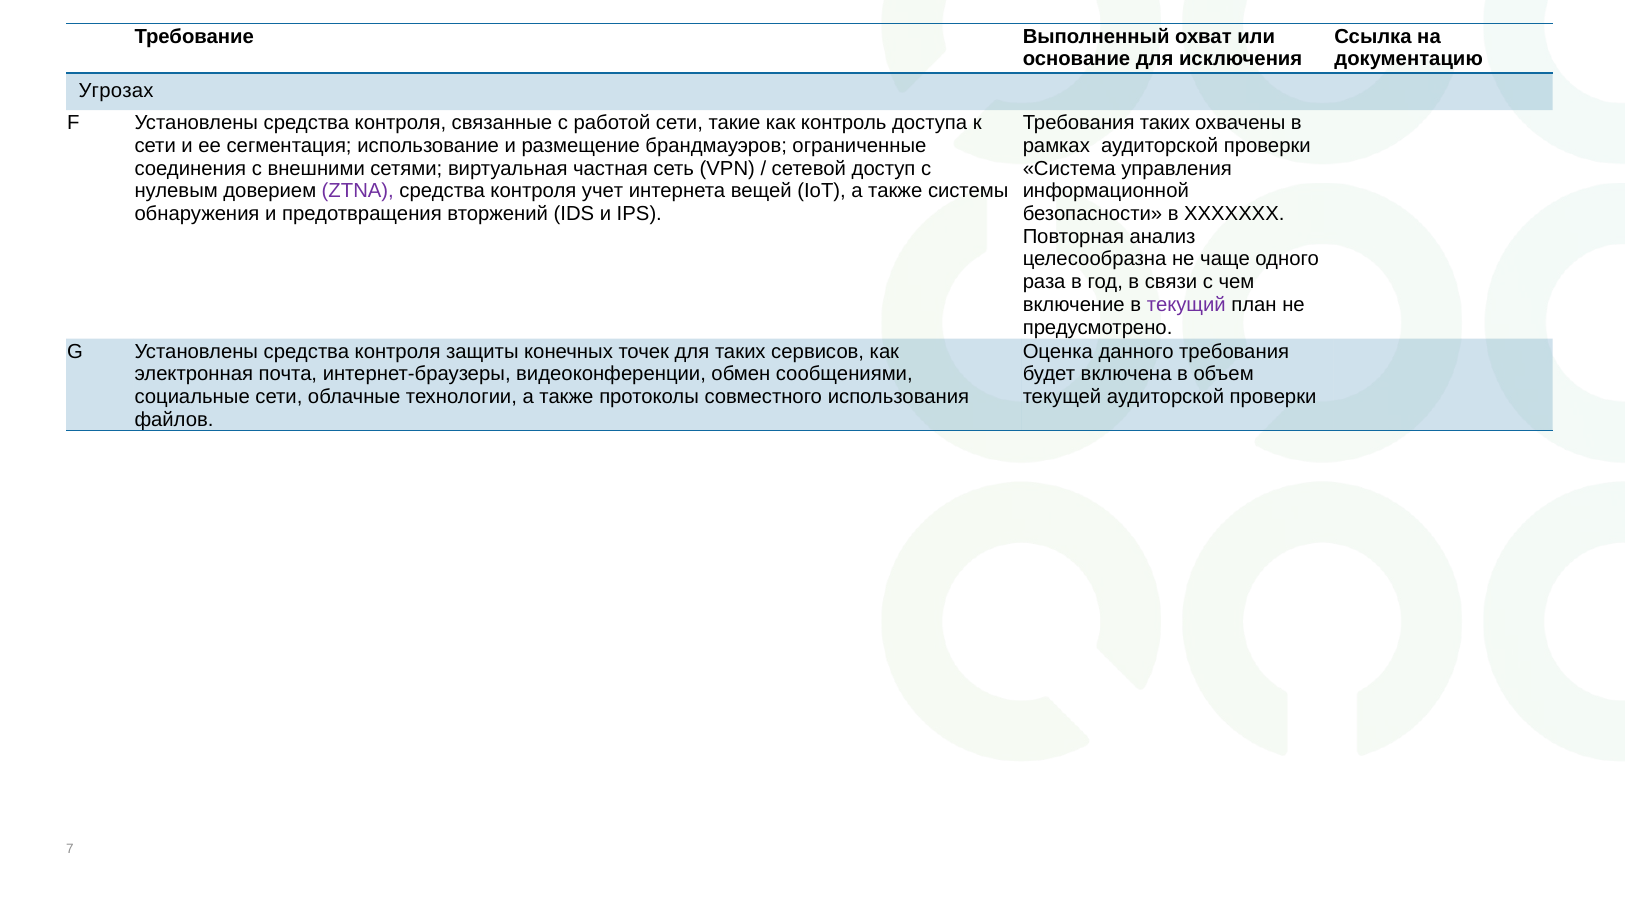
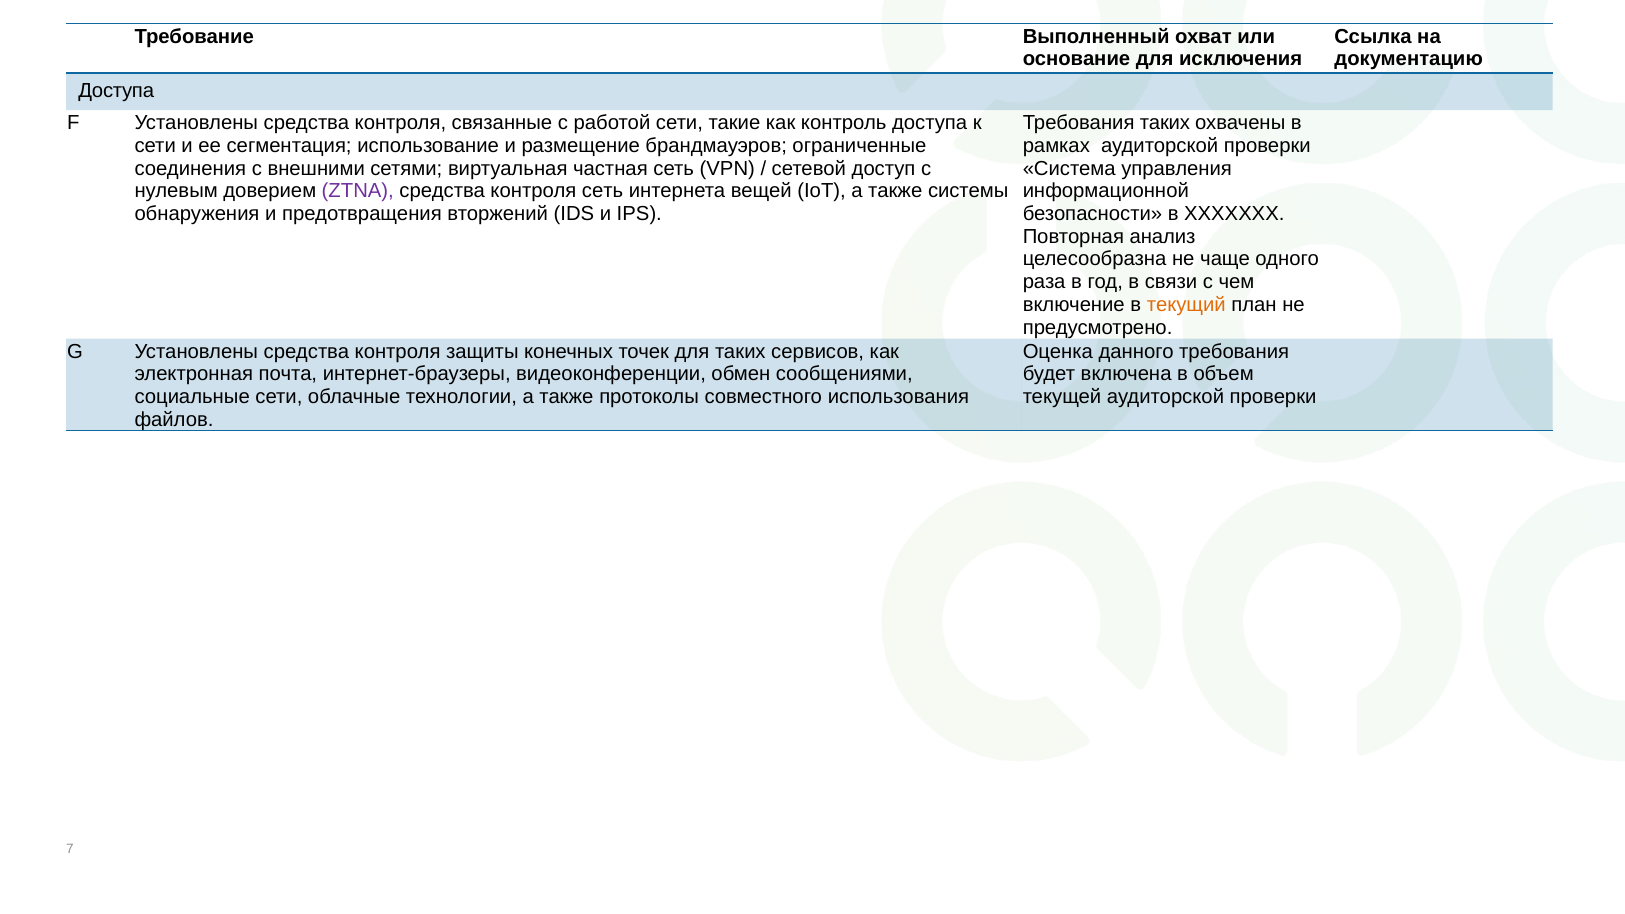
Угрозах: Угрозах -> Доступа (116, 91)
контроля учет: учет -> сеть (603, 191)
текущий colour: purple -> orange (1186, 305)
